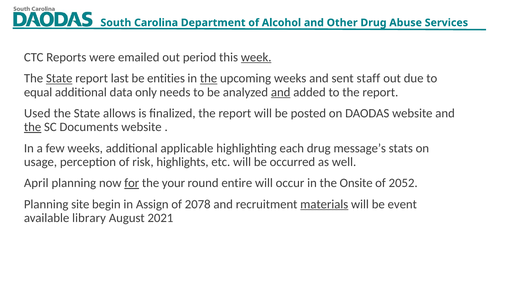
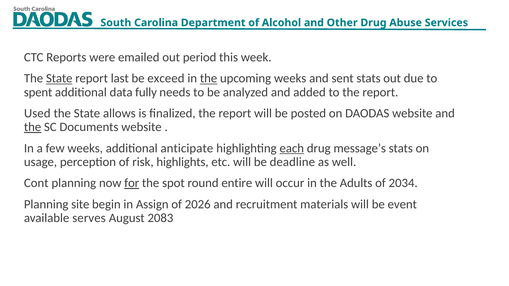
week underline: present -> none (256, 57)
entities: entities -> exceed (166, 79)
sent staff: staff -> stats (369, 79)
equal: equal -> spent (38, 92)
only: only -> fully (146, 92)
and underline: present -> none (281, 92)
applicable: applicable -> anticipate (187, 148)
each underline: none -> present (292, 148)
occurred: occurred -> deadline (292, 162)
April: April -> Cont (36, 183)
your: your -> spot (173, 183)
Onsite: Onsite -> Adults (356, 183)
2052: 2052 -> 2034 (403, 183)
2078: 2078 -> 2026 (198, 204)
materials underline: present -> none (324, 204)
library: library -> serves (89, 218)
2021: 2021 -> 2083 (160, 218)
